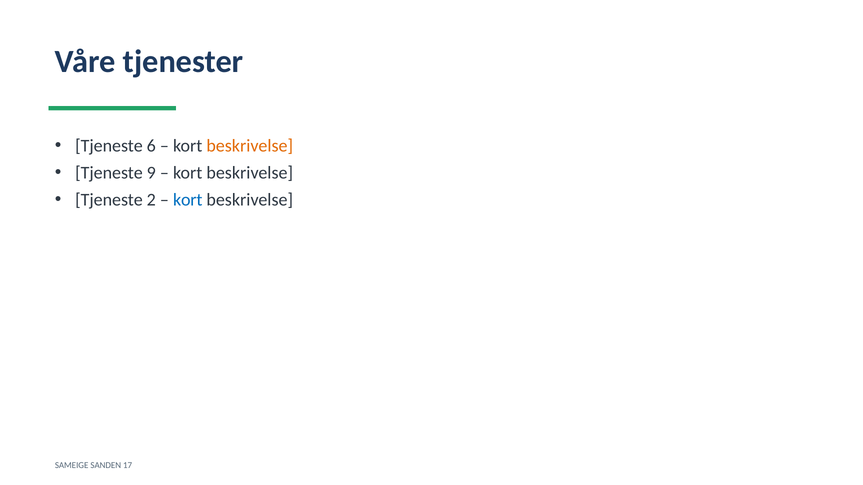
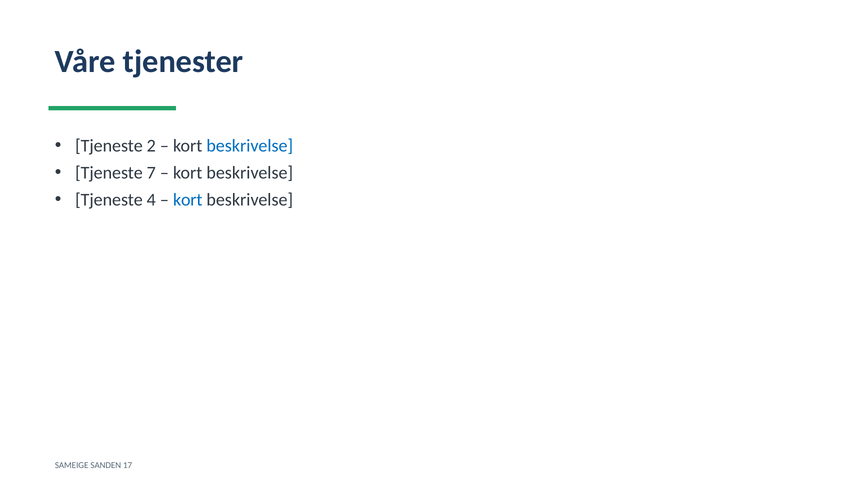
6: 6 -> 2 (151, 146)
beskrivelse colour: orange -> blue (250, 146)
9: 9 -> 7 (151, 173)
2: 2 -> 4 (151, 200)
